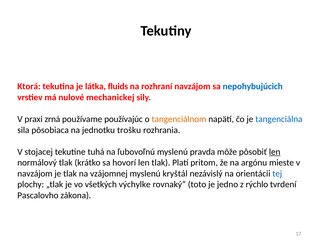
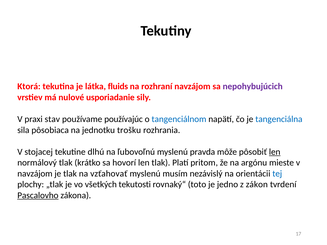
nepohybujúcich colour: blue -> purple (253, 87)
mechanickej: mechanickej -> usporiadanie (110, 97)
zrná: zrná -> stav (52, 119)
tangenciálnom colour: orange -> blue (179, 119)
tuhá: tuhá -> dlhú (96, 152)
vzájomnej: vzájomnej -> vzťahovať (109, 174)
kryštál: kryštál -> musím (175, 174)
výchylke: výchylke -> tekutosti (135, 185)
rýchlo: rýchlo -> zákon (257, 185)
Pascalovho underline: none -> present (38, 196)
